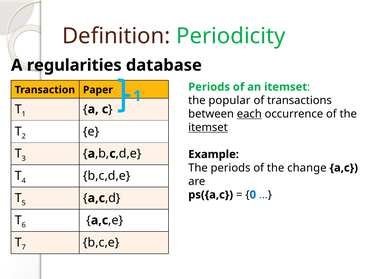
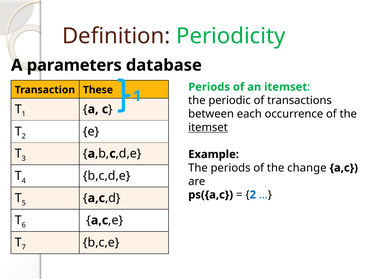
regularities: regularities -> parameters (74, 65)
Paper: Paper -> These (98, 90)
popular: popular -> periodic (230, 100)
each underline: present -> none (249, 114)
0: 0 -> 2 (253, 195)
